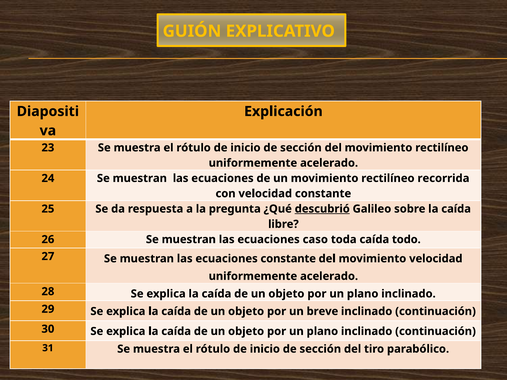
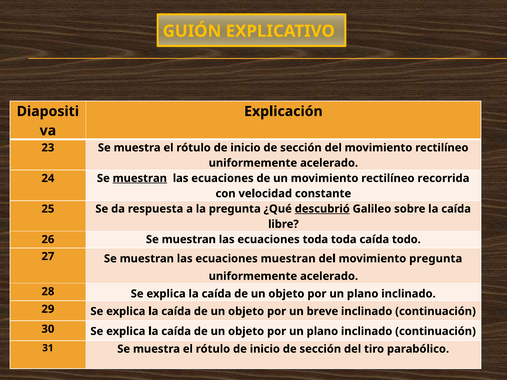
muestran underline: none -> present (140, 178)
ecuaciones caso: caso -> toda (315, 240)
ecuaciones constante: constante -> muestran (288, 259)
movimiento velocidad: velocidad -> pregunta (436, 259)
